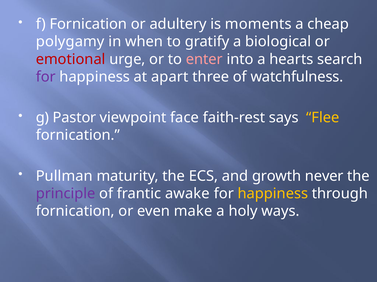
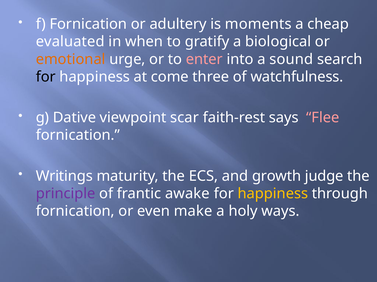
polygamy: polygamy -> evaluated (70, 42)
emotional colour: red -> orange (71, 59)
hearts: hearts -> sound (291, 59)
for colour: purple -> black (46, 77)
apart: apart -> come (170, 77)
Pastor: Pastor -> Dative (74, 118)
face: face -> scar (185, 118)
Flee colour: yellow -> pink (323, 118)
Pullman: Pullman -> Writings (64, 176)
never: never -> judge (324, 176)
